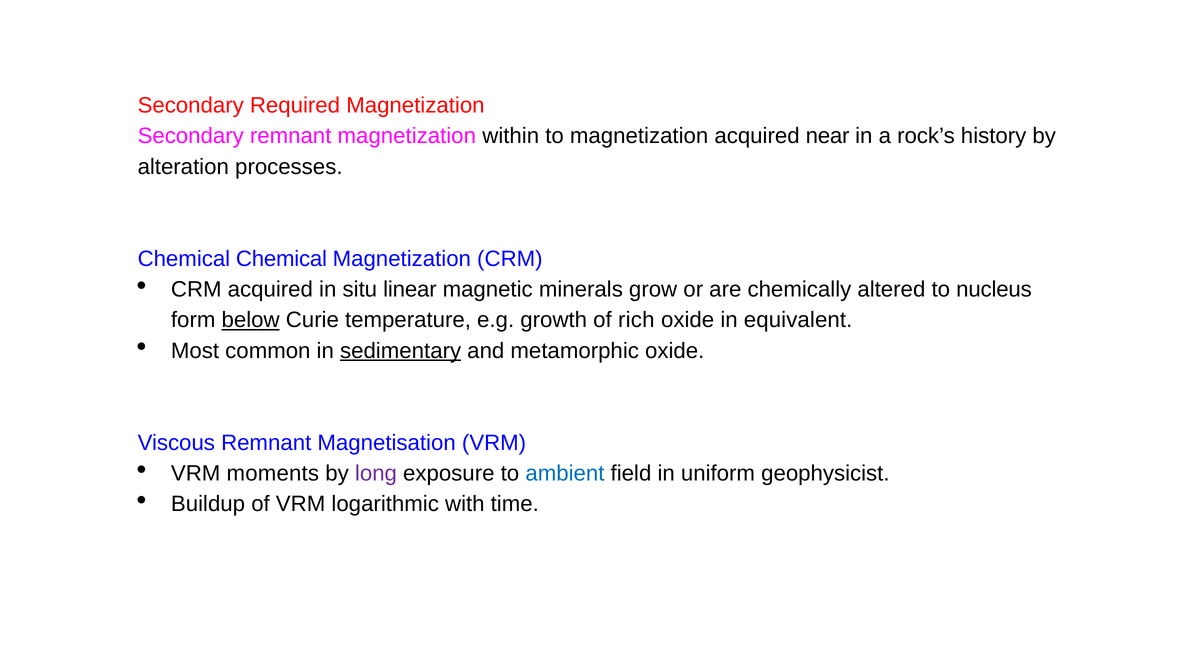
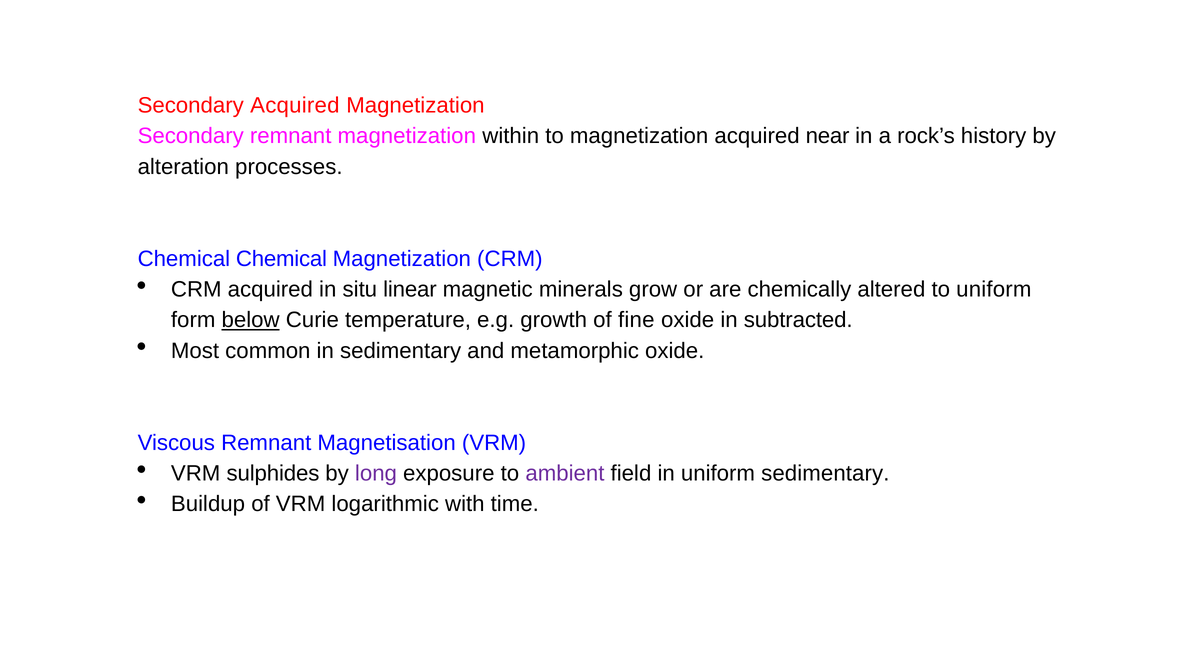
Secondary Required: Required -> Acquired (295, 105)
to nucleus: nucleus -> uniform (994, 289)
rich: rich -> fine (636, 320)
equivalent: equivalent -> subtracted (798, 320)
sedimentary underline: present -> none (401, 351)
moments: moments -> sulphides (273, 474)
ambient colour: blue -> purple (565, 474)
uniform geophysicist: geophysicist -> sedimentary (825, 474)
